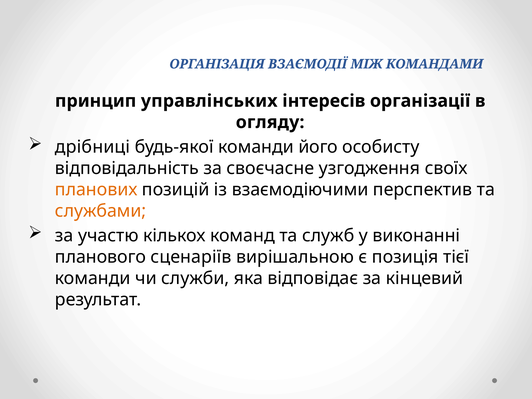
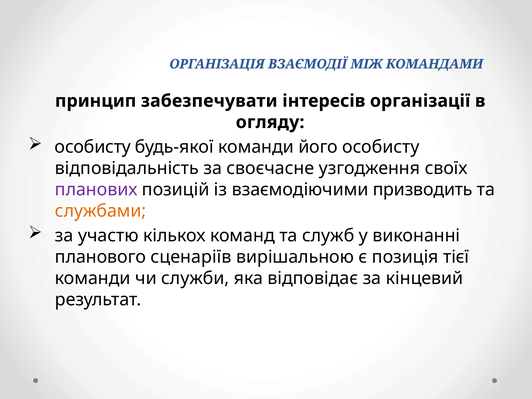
управлінських: управлінських -> забезпечувати (209, 101)
дрібниці: дрібниці -> особисту (93, 147)
планових colour: orange -> purple (96, 190)
перспектив: перспектив -> призводить (423, 190)
